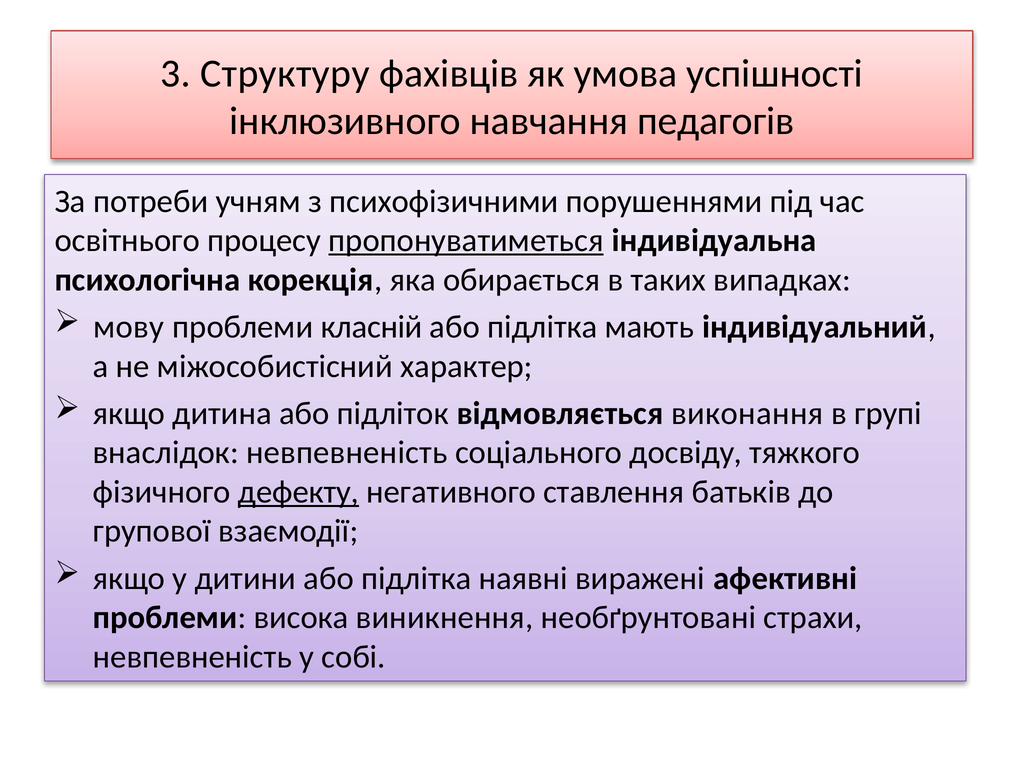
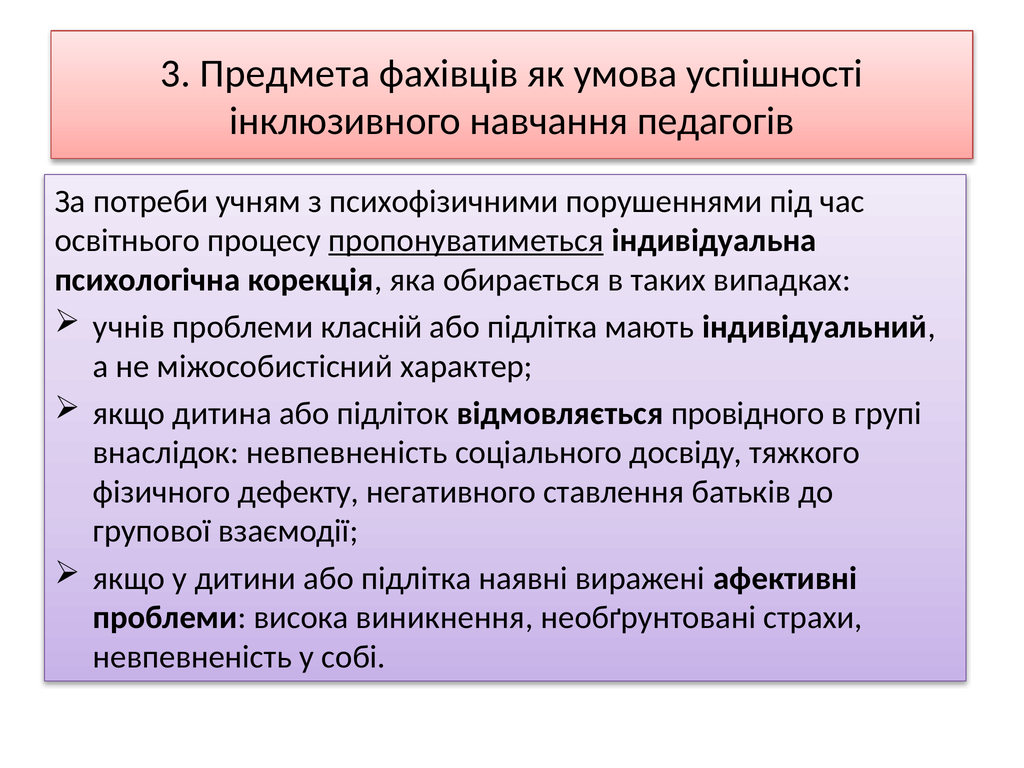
Структуру: Структуру -> Предмета (285, 74)
мову: мову -> учнів (129, 327)
виконання: виконання -> провідного (748, 413)
дефекту underline: present -> none (299, 492)
